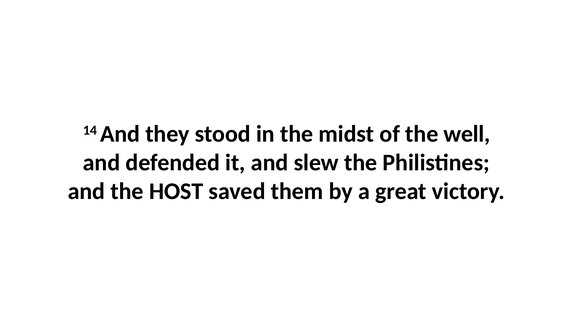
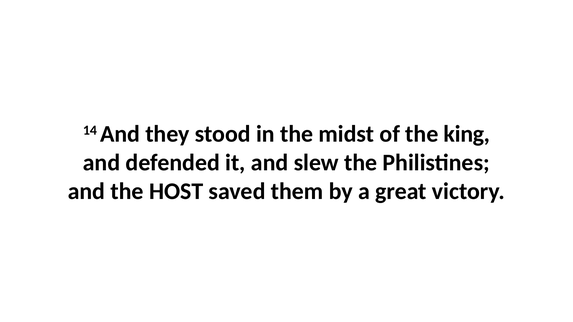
well: well -> king (467, 134)
